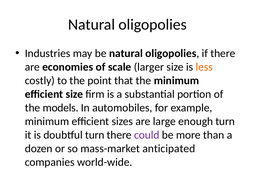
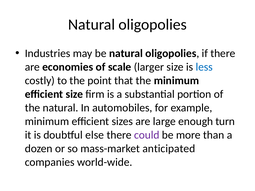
less colour: orange -> blue (204, 67)
the models: models -> natural (61, 108)
doubtful turn: turn -> else (95, 135)
